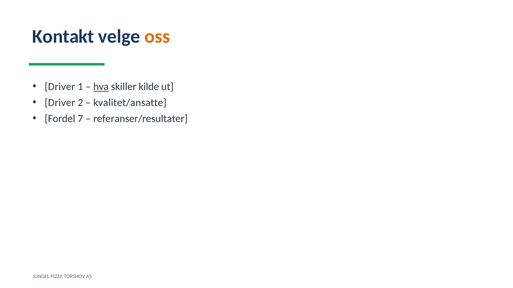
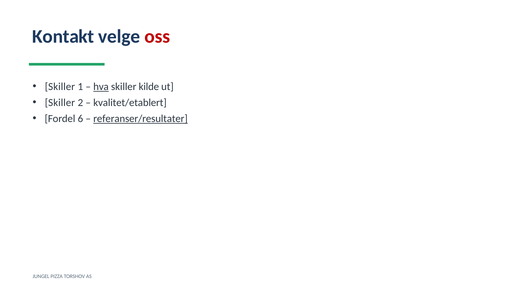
oss colour: orange -> red (157, 37)
Driver: Driver -> Skiller (60, 87)
Driver: Driver -> Skiller (60, 103)
kvalitet/ansatte: kvalitet/ansatte -> kvalitet/etablert (130, 103)
7: 7 -> 6 (80, 119)
referanser/resultater underline: none -> present (140, 119)
